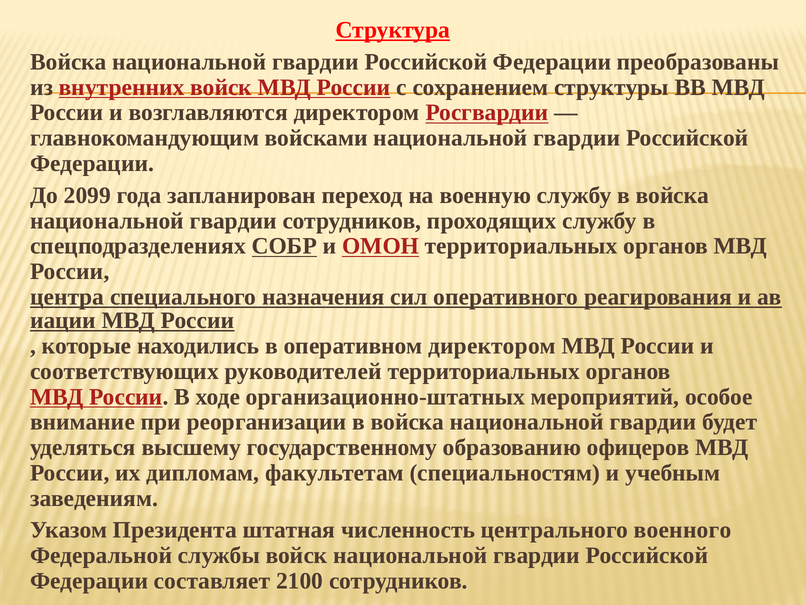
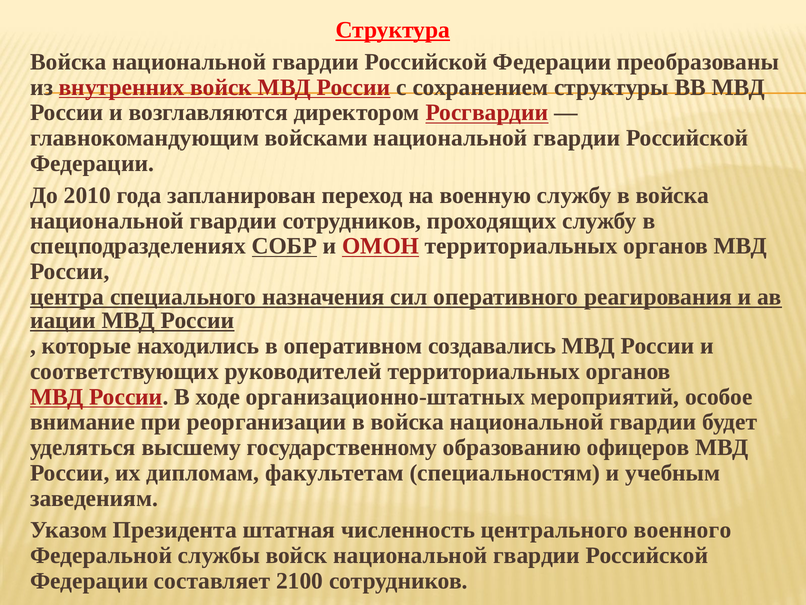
2099: 2099 -> 2010 (87, 195)
оперативном директором: директором -> создавались (492, 346)
